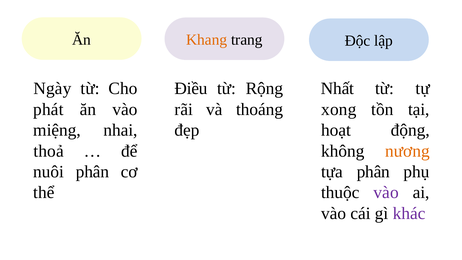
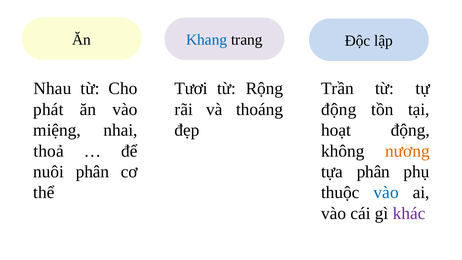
Khang colour: orange -> blue (207, 40)
Ngày: Ngày -> Nhau (52, 89)
Điều: Điều -> Tươi (191, 89)
Nhất: Nhất -> Trần (337, 89)
xong: xong -> động (339, 109)
vào colour: purple -> blue (386, 192)
